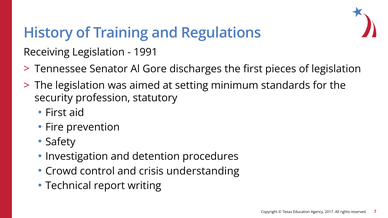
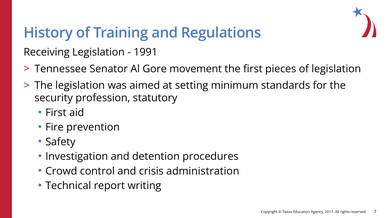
discharges: discharges -> movement (196, 69)
understanding: understanding -> administration (203, 171)
